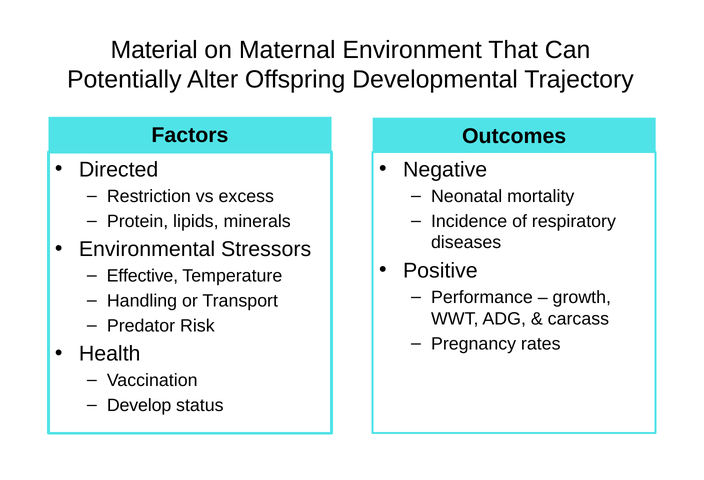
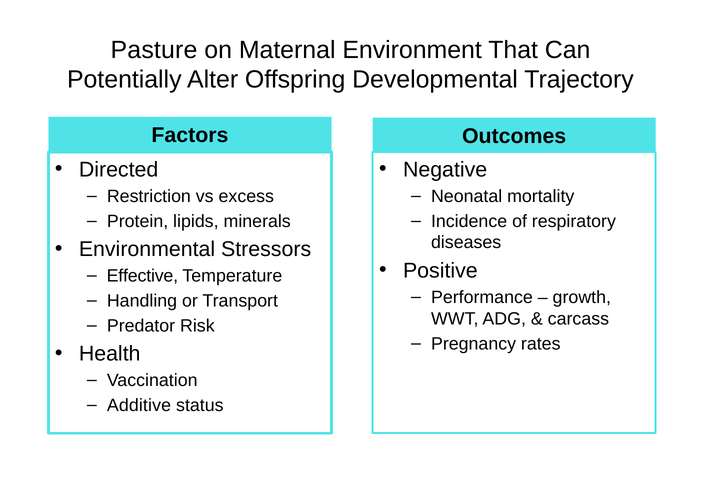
Material: Material -> Pasture (154, 50)
Develop: Develop -> Additive (139, 406)
